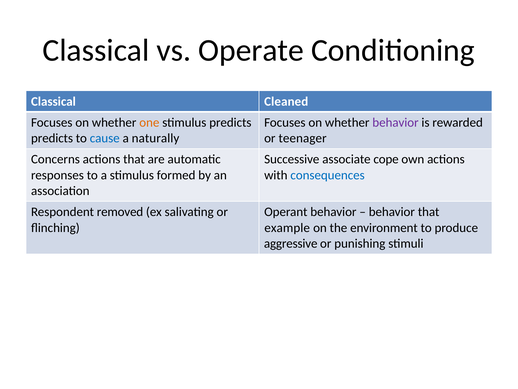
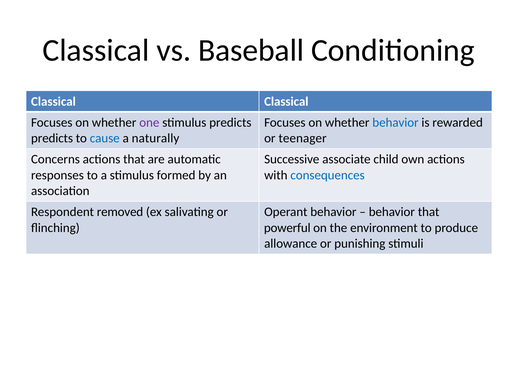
Operate: Operate -> Baseball (251, 50)
Classical Cleaned: Cleaned -> Classical (286, 101)
one colour: orange -> purple (149, 122)
behavior colour: purple -> blue (396, 122)
cope: cope -> child (386, 159)
example: example -> powerful (287, 228)
aggressive: aggressive -> allowance (291, 243)
